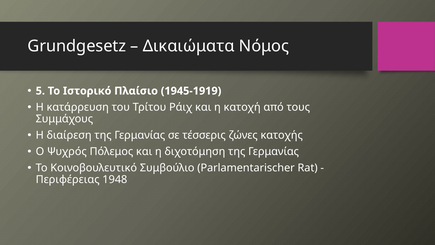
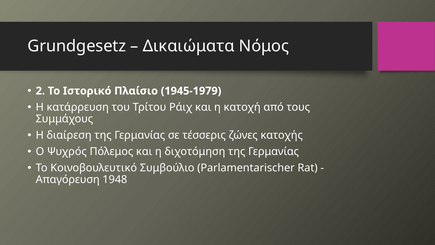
5: 5 -> 2 (40, 91)
1945-1919: 1945-1919 -> 1945-1979 (191, 91)
Περιφέρειας: Περιφέρειας -> Απαγόρευση (68, 179)
